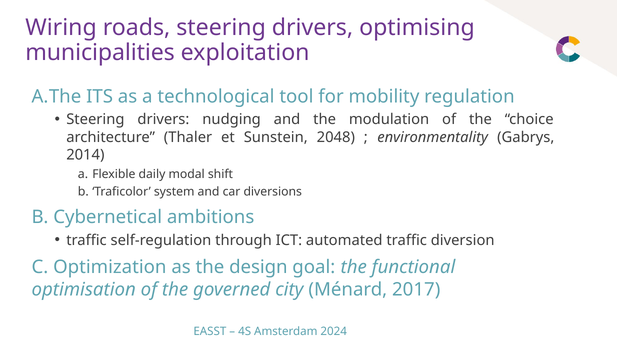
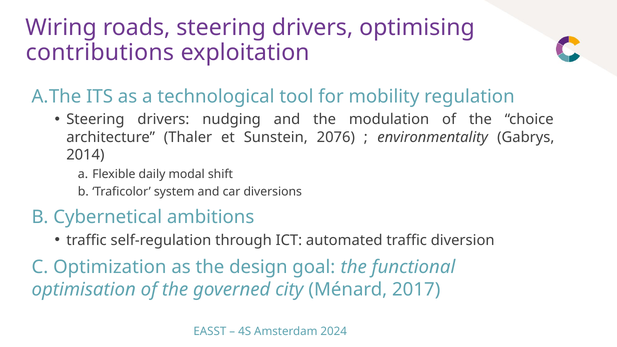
municipalities: municipalities -> contributions (100, 53)
2048: 2048 -> 2076 (336, 137)
